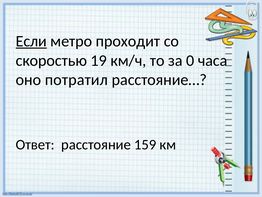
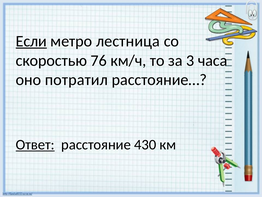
проходит: проходит -> лестница (128, 41)
19: 19 -> 76 (99, 60)
0: 0 -> 3 (190, 60)
Ответ underline: none -> present (35, 144)
159: 159 -> 430 (145, 144)
